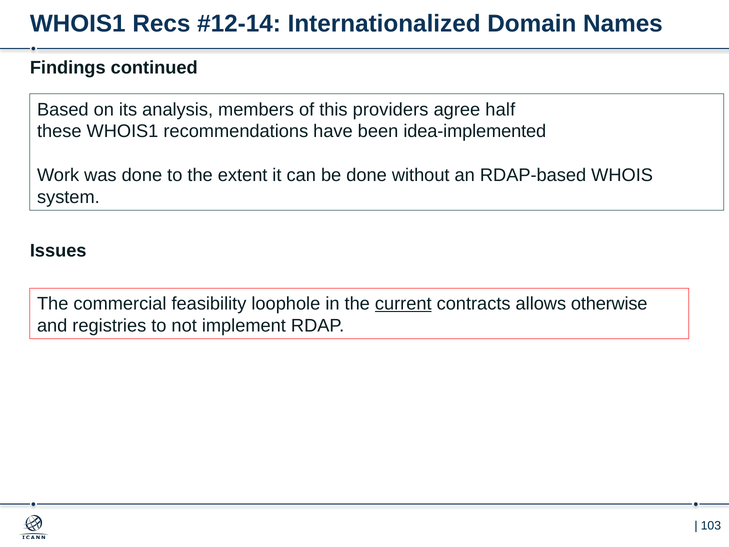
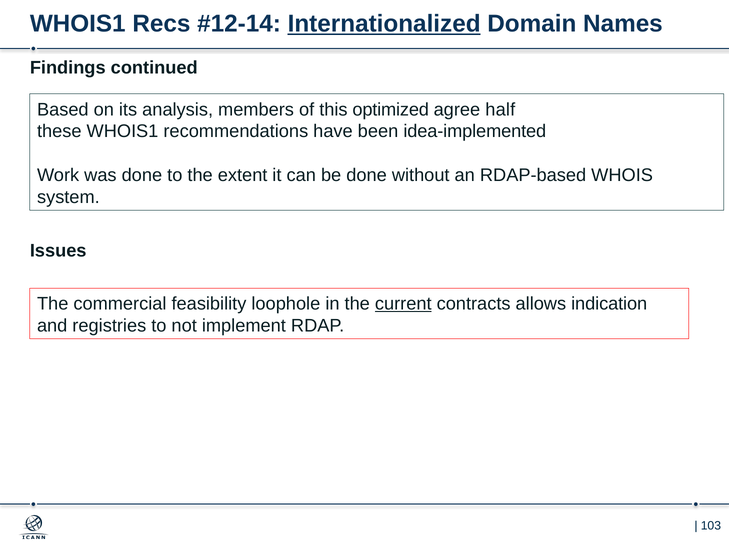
Internationalized underline: none -> present (384, 24)
providers: providers -> optimized (391, 109)
otherwise: otherwise -> indication (609, 304)
